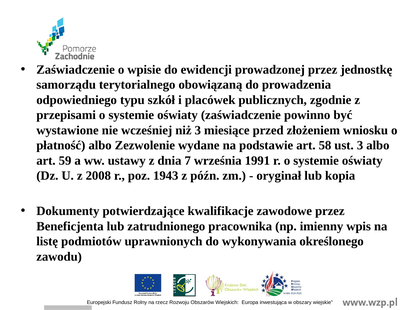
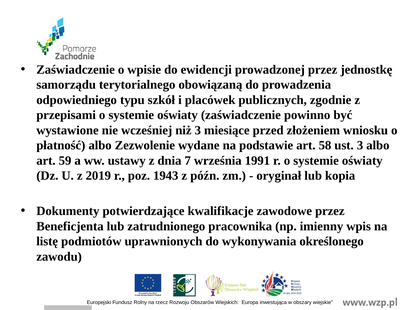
2008: 2008 -> 2019 (98, 176)
